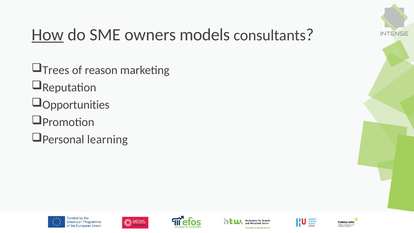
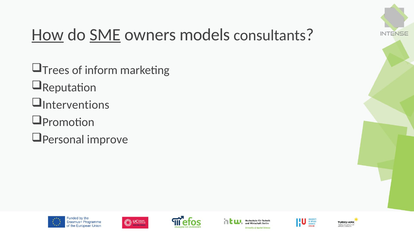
SME underline: none -> present (105, 35)
reason: reason -> inform (101, 70)
Opportunities: Opportunities -> Interventions (76, 105)
learning: learning -> improve (107, 139)
